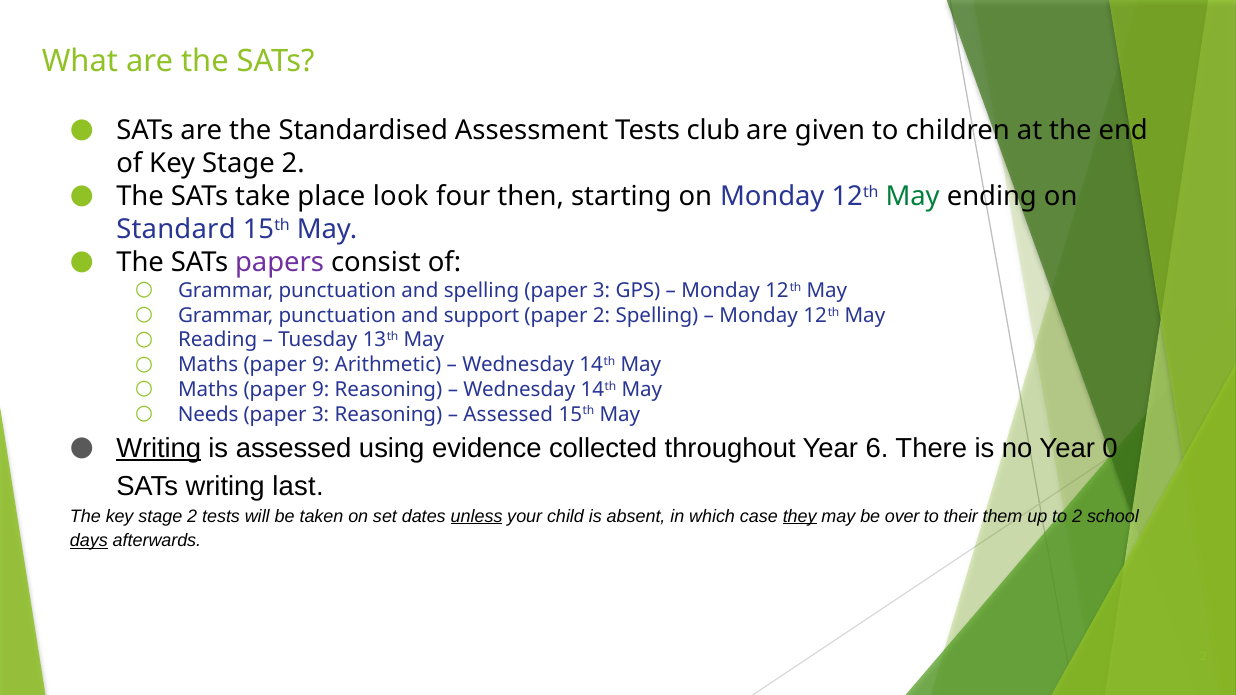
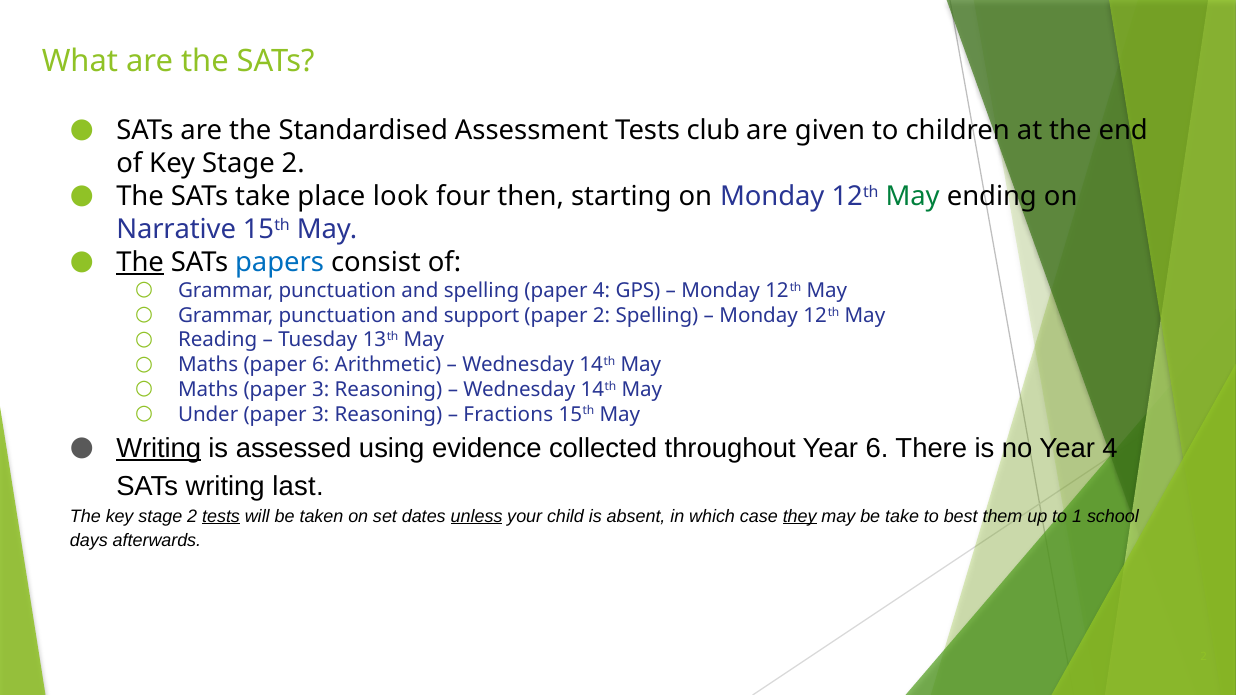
Standard: Standard -> Narrative (176, 230)
The underline: none -> present (140, 262)
papers colour: purple -> blue (280, 262)
spelling paper 3: 3 -> 4 (602, 291)
9: 9 -> 6 (321, 365)
9: 9 -> 3 (321, 390)
Needs: Needs -> Under (208, 414)
Assessed: Assessed -> Fractions (508, 414)
Year 0: 0 -> 4 (1110, 449)
tests underline: none -> present (221, 516)
be over: over -> take (902, 516)
their: their -> best (961, 516)
to 2: 2 -> 1 (1077, 516)
days underline: present -> none (89, 541)
